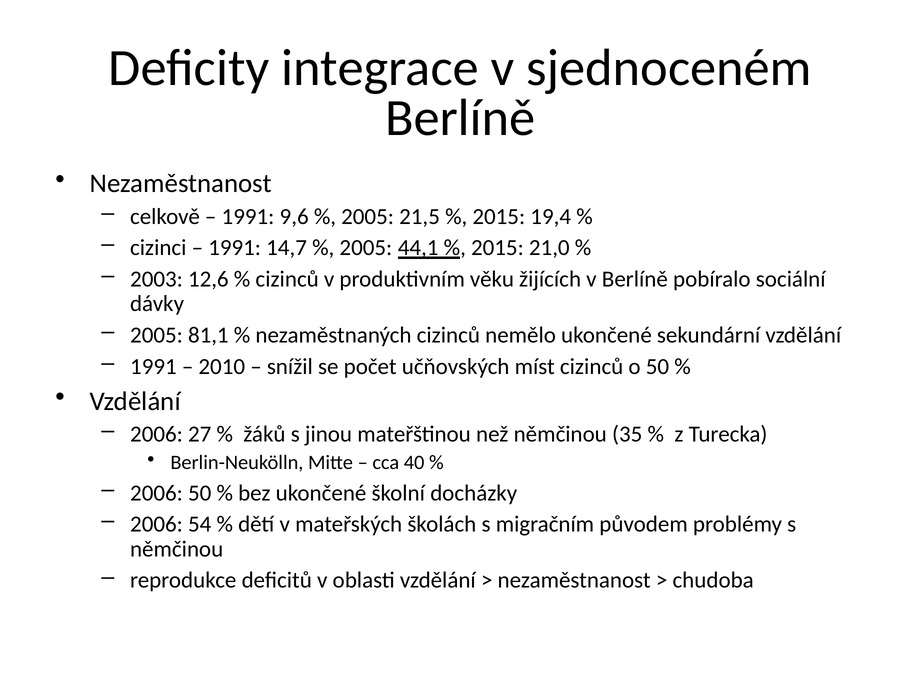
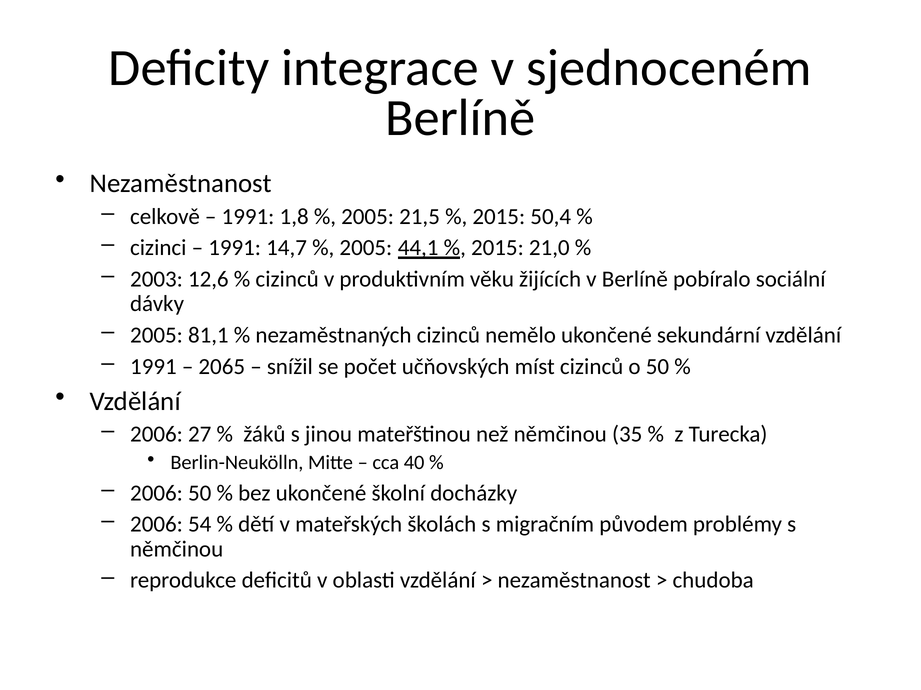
9,6: 9,6 -> 1,8 (294, 217)
19,4: 19,4 -> 50,4 (551, 217)
2010: 2010 -> 2065 (222, 367)
